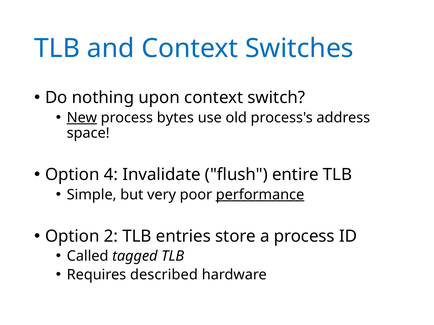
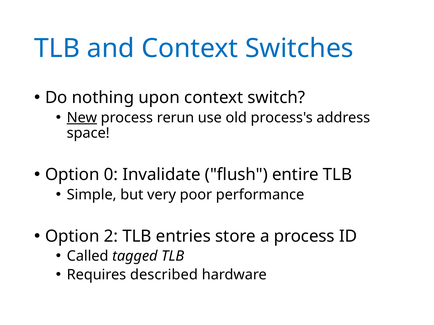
bytes: bytes -> rerun (175, 118)
4: 4 -> 0 (111, 175)
performance underline: present -> none (260, 195)
